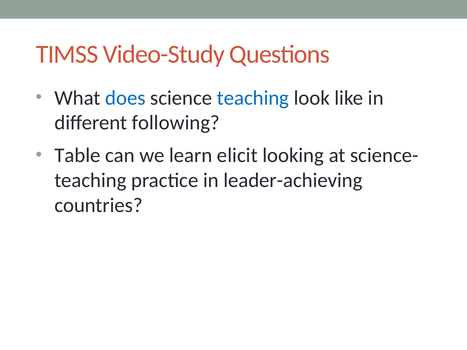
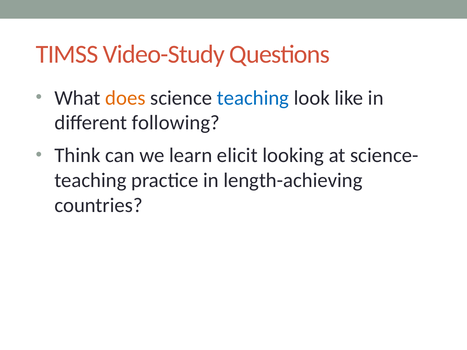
does colour: blue -> orange (125, 98)
Table: Table -> Think (78, 156)
leader-achieving: leader-achieving -> length-achieving (293, 180)
